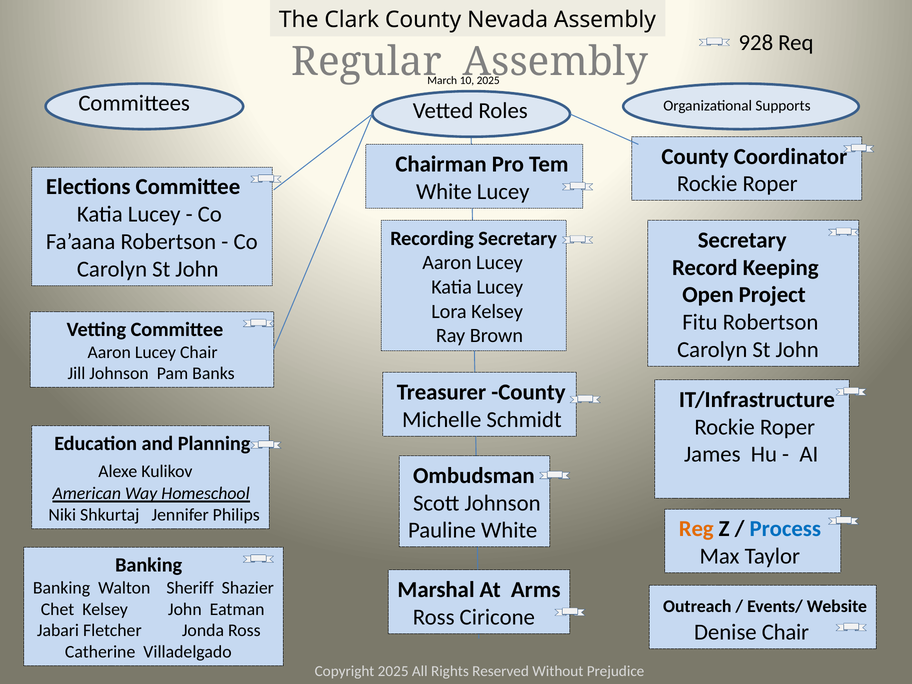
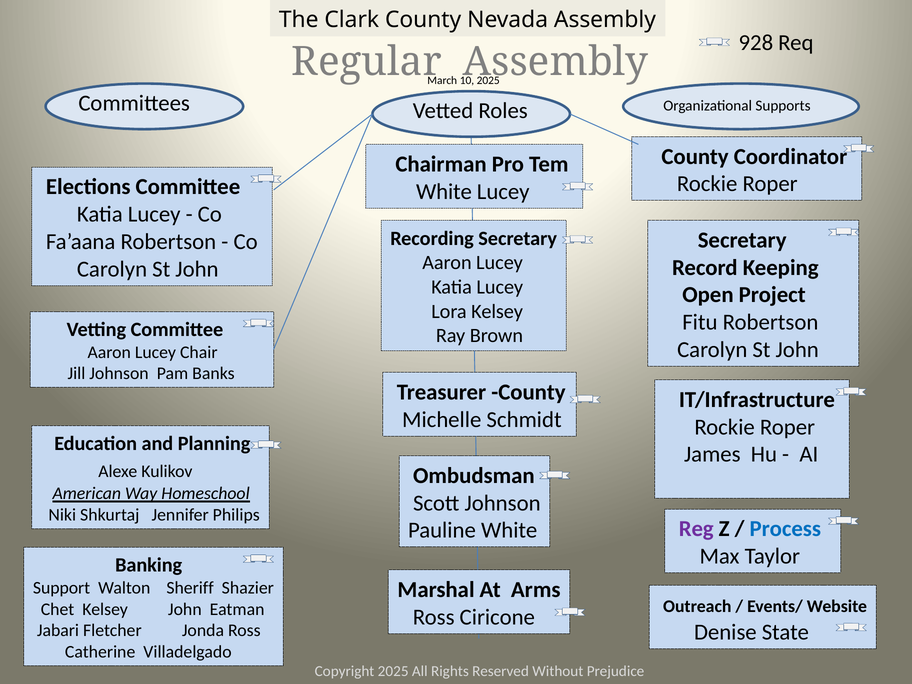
Reg colour: orange -> purple (696, 529)
Banking: Banking -> Support (62, 588)
Denise Chair: Chair -> State (785, 632)
